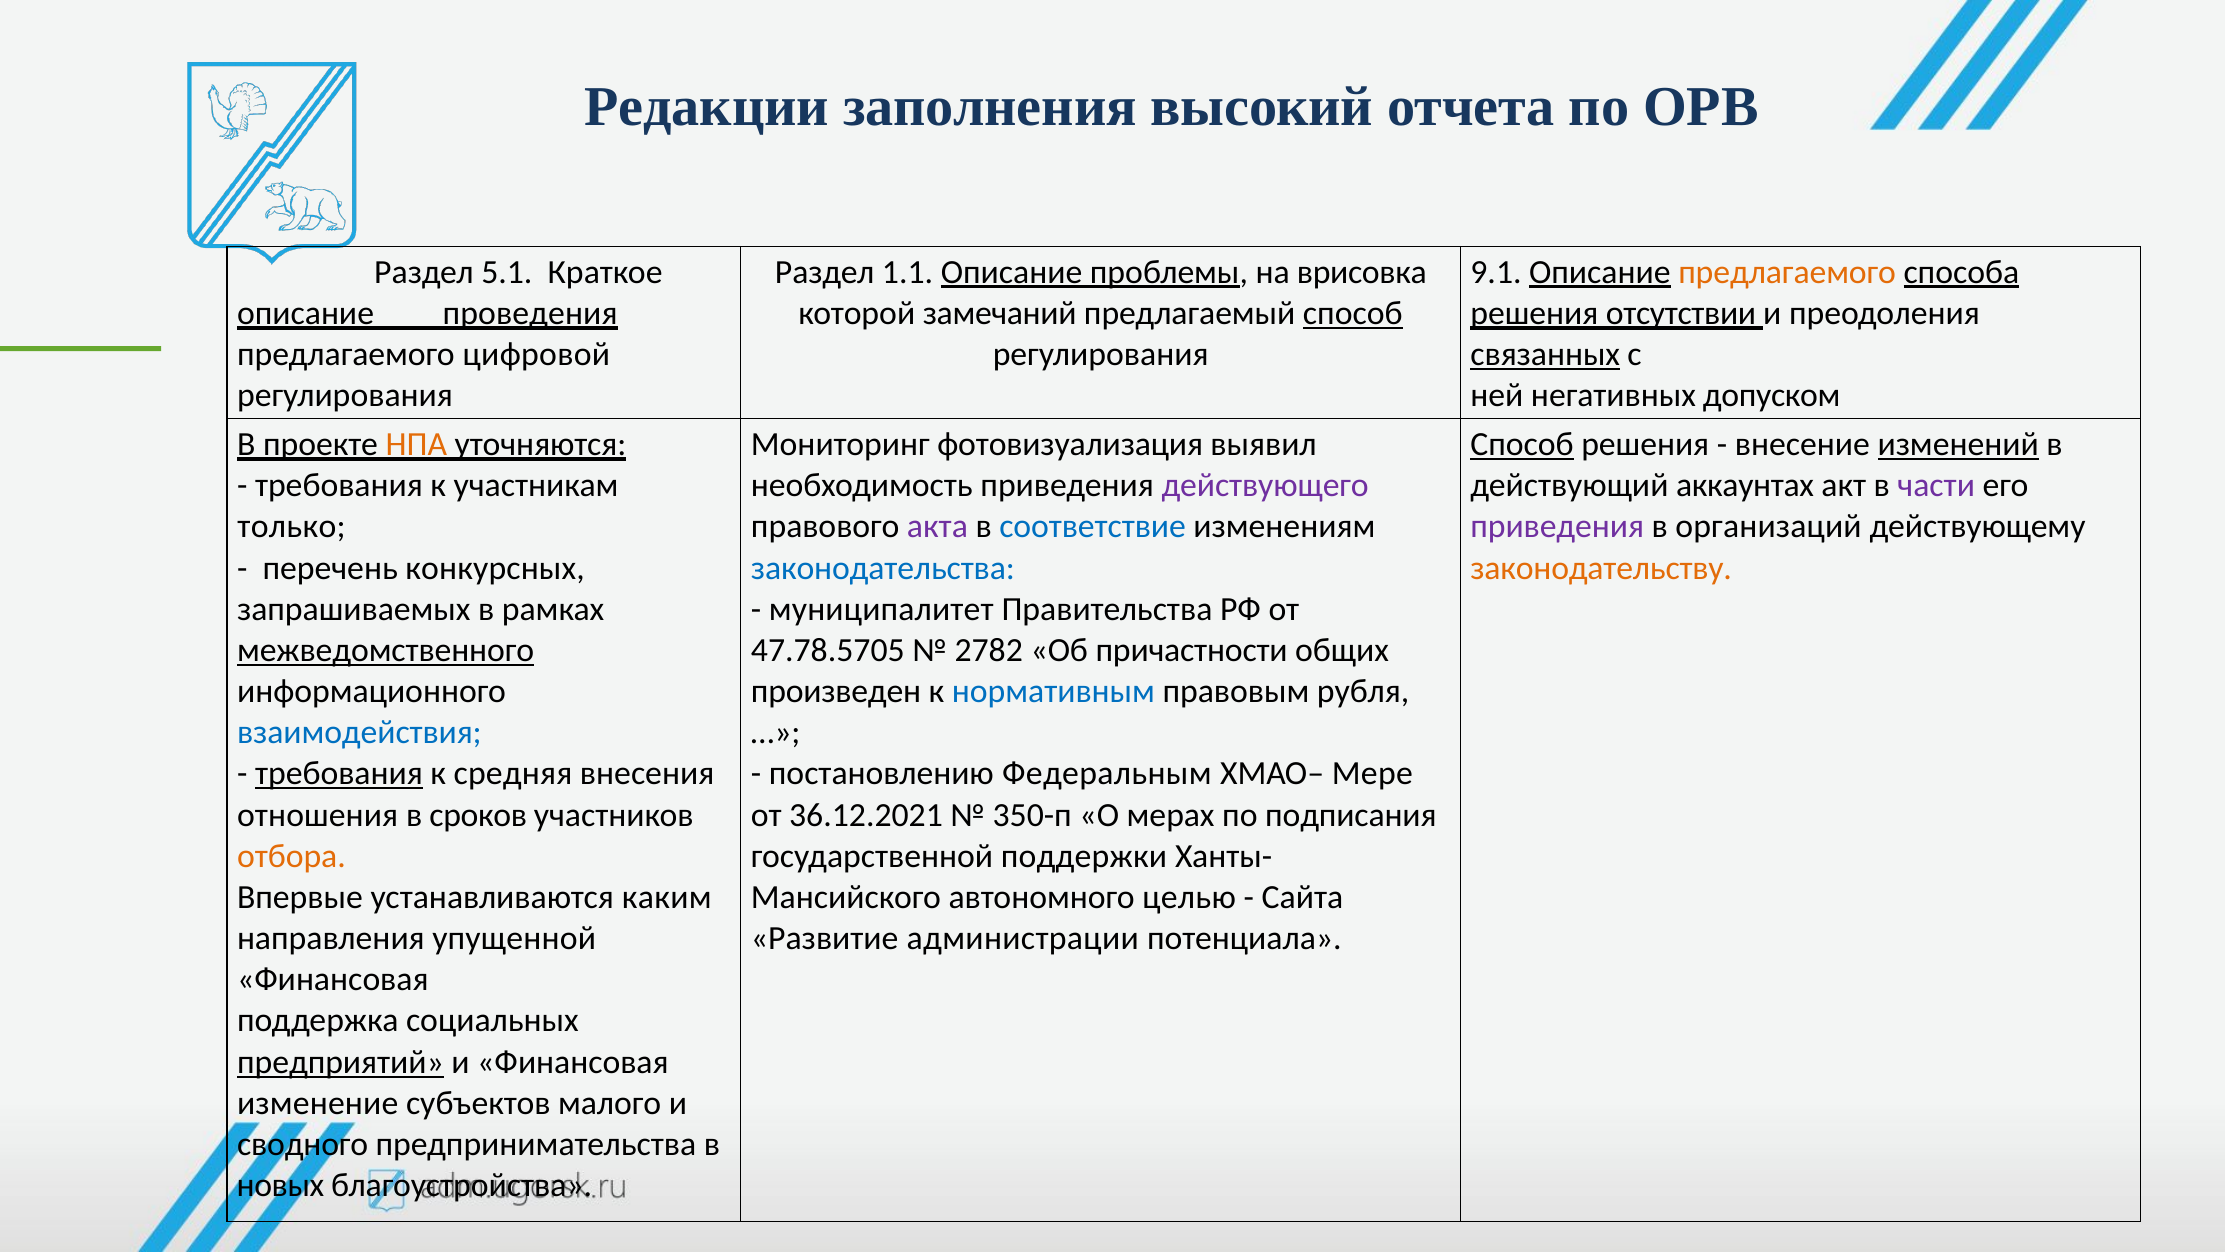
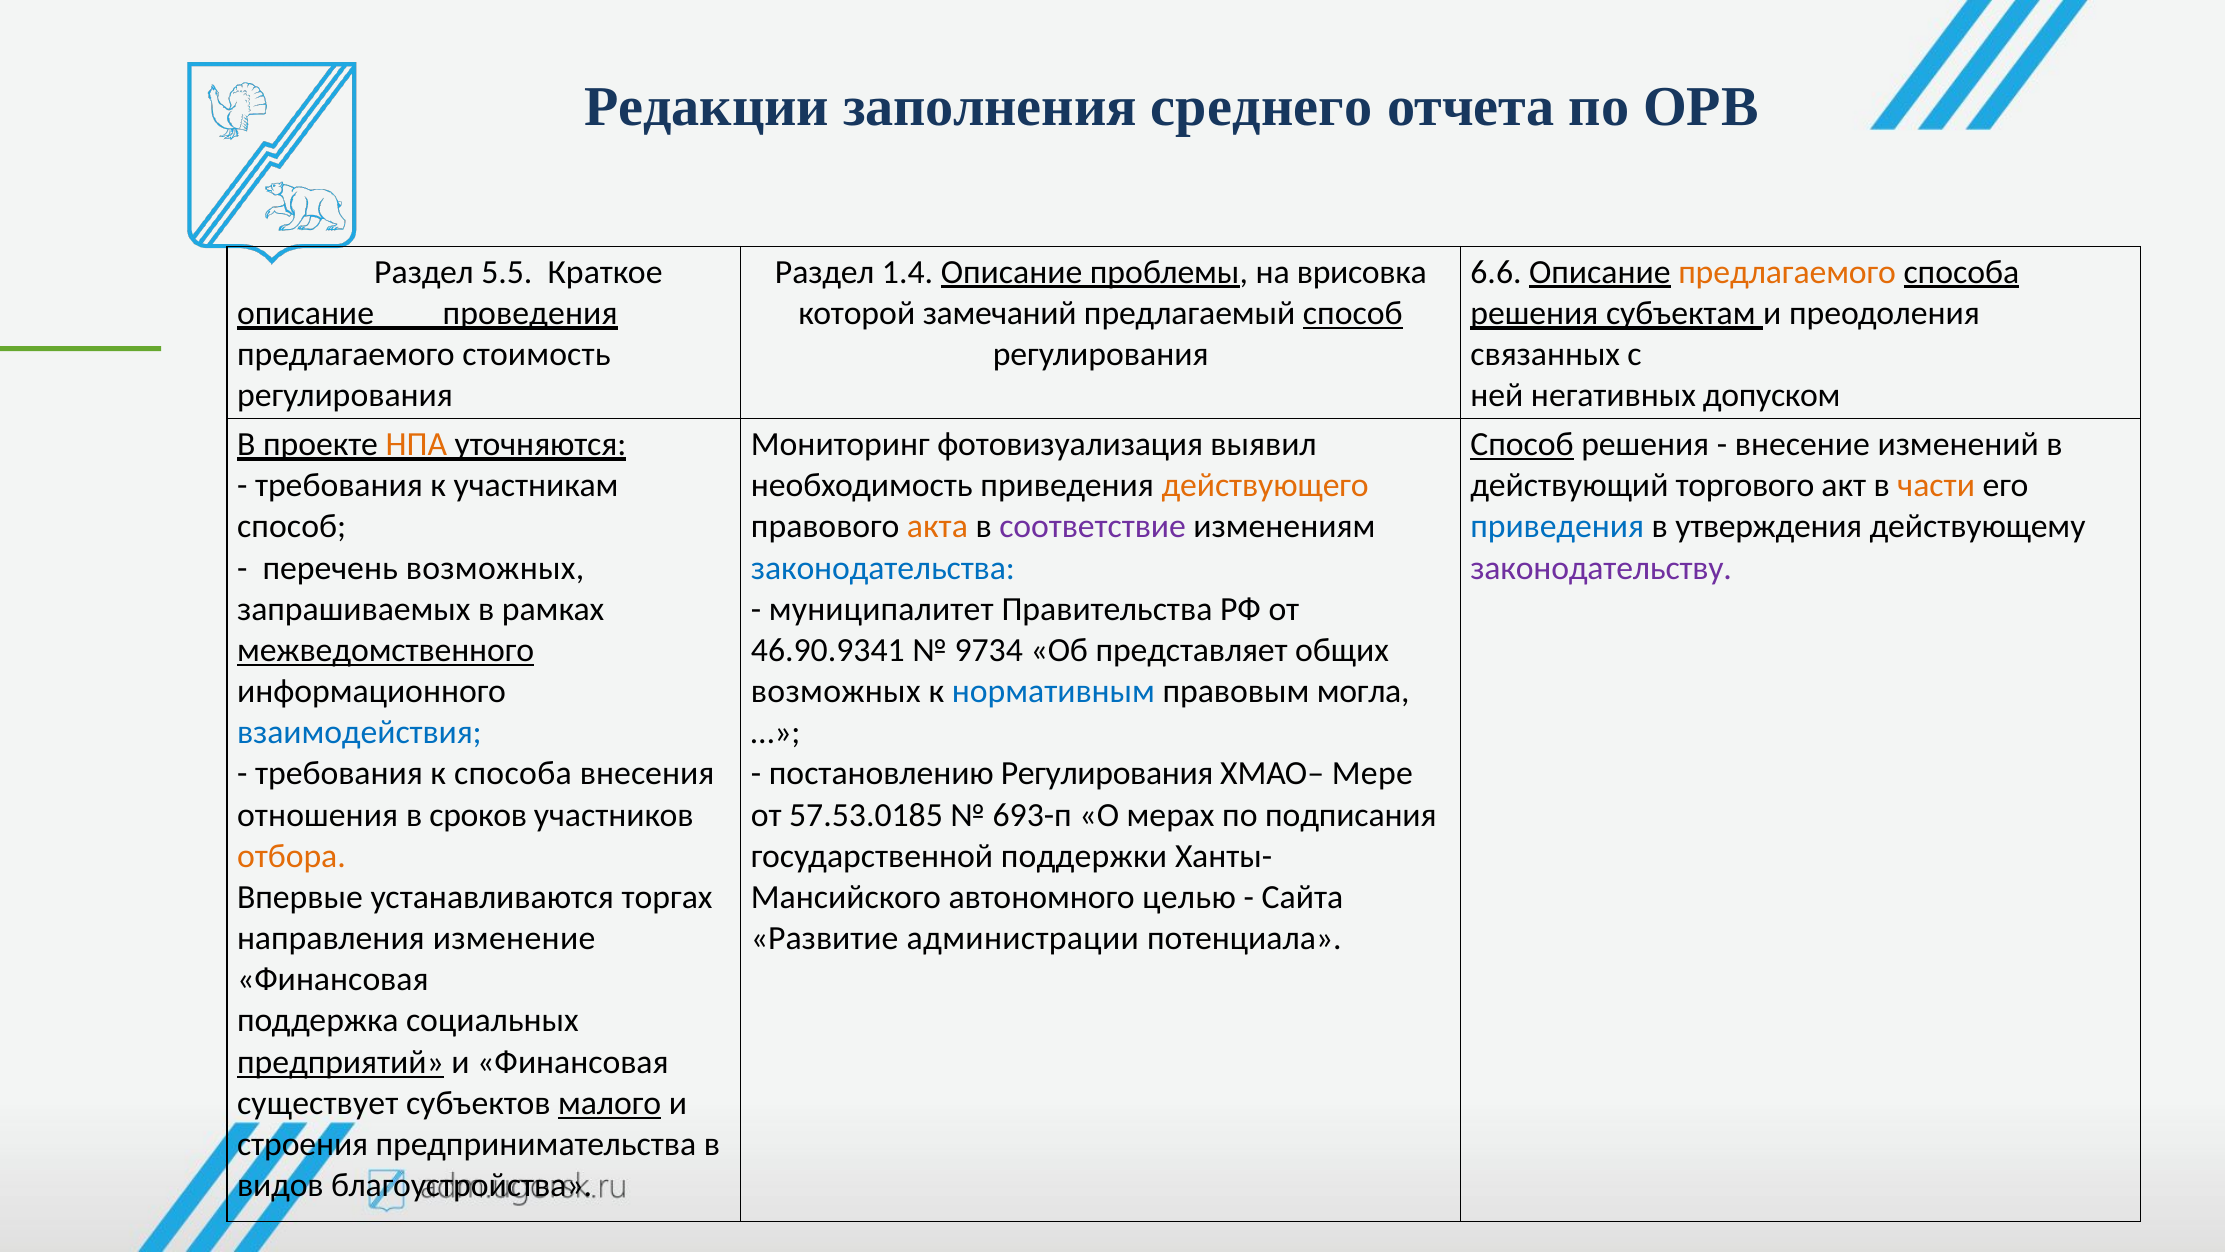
высокий: высокий -> среднего (1262, 107)
5.1: 5.1 -> 5.5 (507, 272)
1.1: 1.1 -> 1.4 (908, 272)
9.1: 9.1 -> 6.6 (1496, 272)
отсутствии: отсутствии -> субъектам (1681, 313)
цифровой: цифровой -> стоимость (537, 355)
связанных underline: present -> none (1545, 355)
изменений underline: present -> none (1958, 444)
действующего colour: purple -> orange (1265, 486)
аккаунтах: аккаунтах -> торгового (1745, 486)
части colour: purple -> orange (1936, 486)
только: только -> способ (292, 527)
акта colour: purple -> orange (937, 527)
соответствие colour: blue -> purple (1093, 527)
приведения colour: purple -> blue (1557, 527)
организаций: организаций -> утверждения (1769, 527)
перечень конкурсных: конкурсных -> возможных (495, 568)
законодательству colour: orange -> purple (1601, 568)
47.78.5705: 47.78.5705 -> 46.90.9341 (828, 650)
2782: 2782 -> 9734 (989, 650)
причастности: причастности -> представляет (1192, 650)
произведен: произведен -> возможных (836, 691)
рубля: рубля -> могла (1363, 691)
требования underline: present -> none (339, 774)
к средняя: средняя -> способа (513, 774)
постановлению Федеральным: Федеральным -> Регулирования (1107, 774)
36.12.2021: 36.12.2021 -> 57.53.0185 (866, 815)
350-п: 350-п -> 693-п (1032, 815)
каким: каким -> торгах (667, 897)
упущенной: упущенной -> изменение (514, 938)
изменение: изменение -> существует (318, 1103)
малого underline: none -> present (610, 1103)
сводного: сводного -> строения (303, 1144)
новых: новых -> видов (280, 1185)
